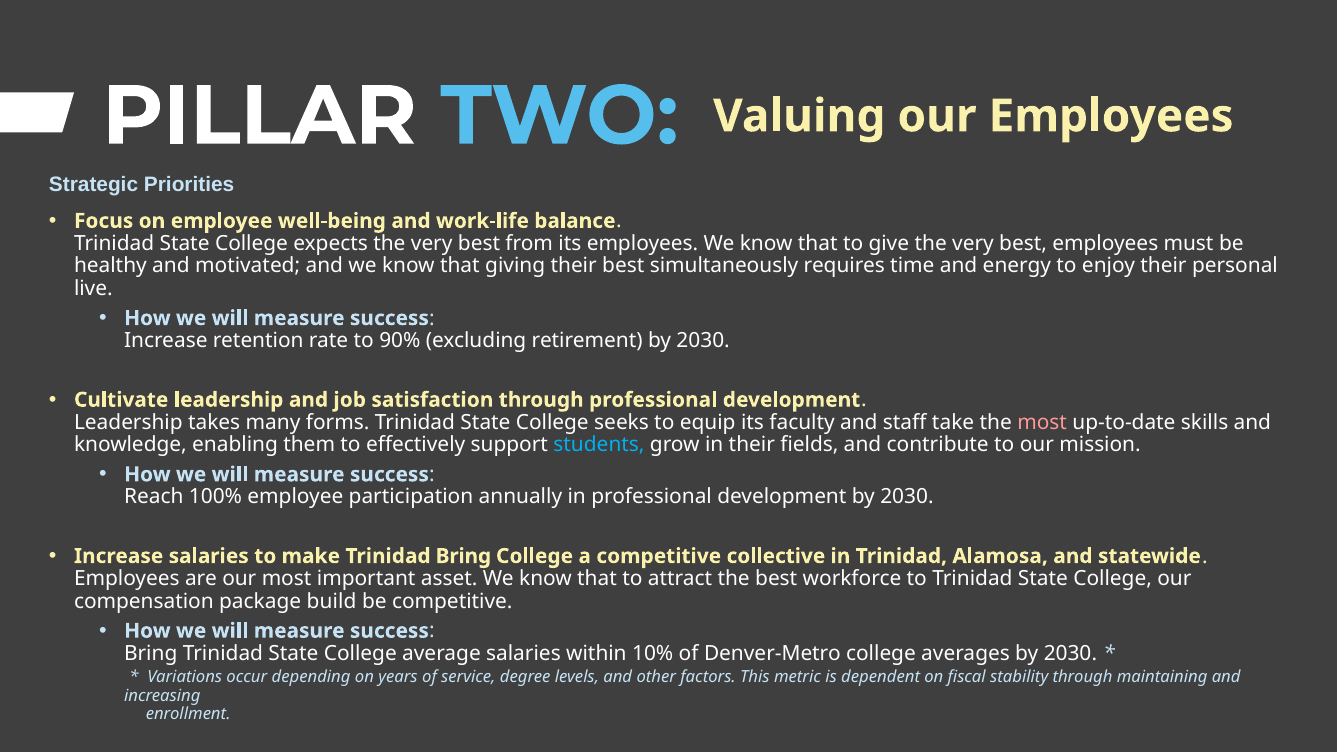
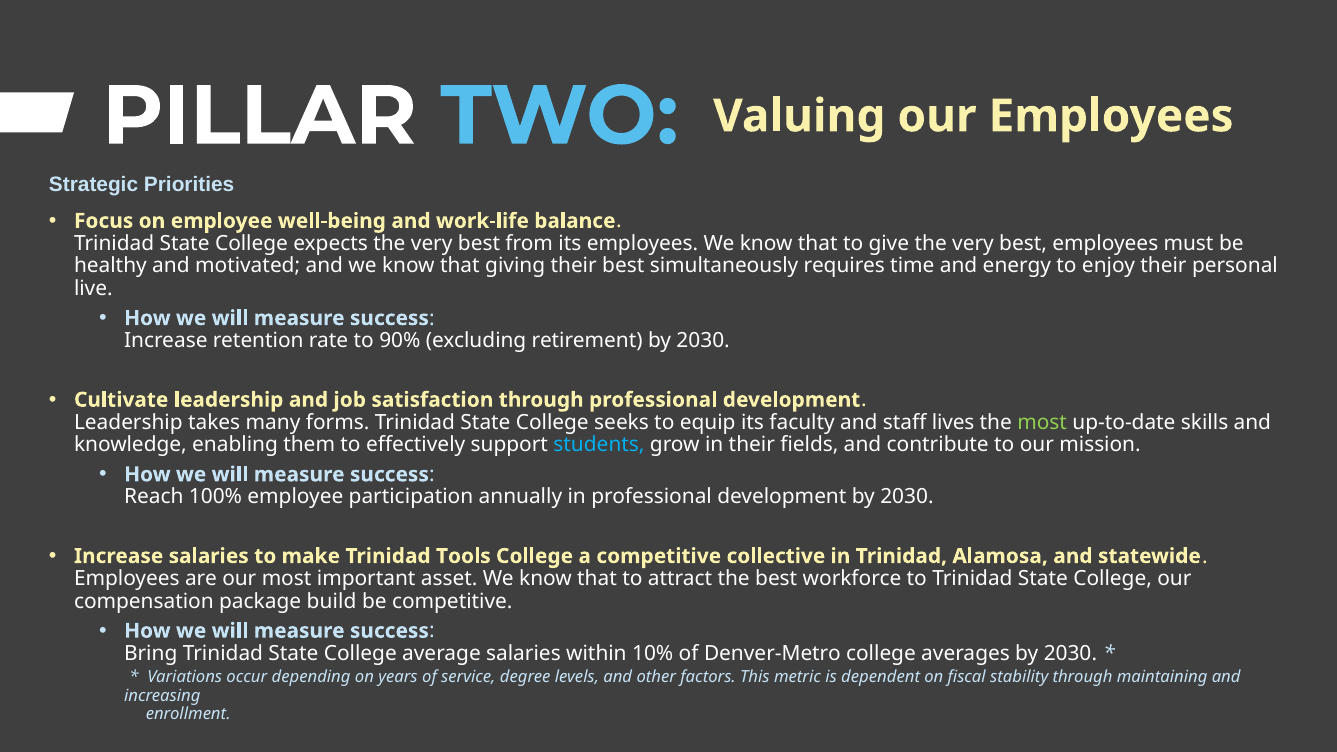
take: take -> lives (953, 422)
most colour: pink -> light green (1042, 422)
Trinidad Bring: Bring -> Tools (463, 556)
